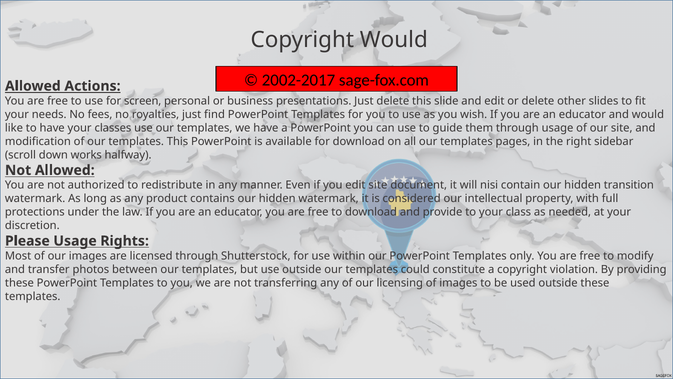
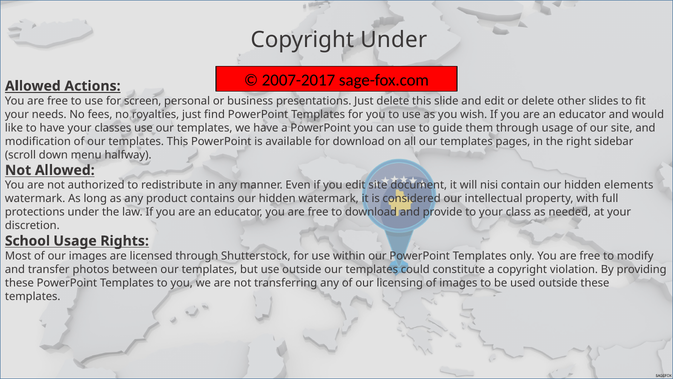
Copyright Would: Would -> Under (394, 40)
2002-2017: 2002-2017 -> 2007-2017 (299, 80)
works: works -> menu (86, 155)
transition: transition -> elements (629, 185)
Please: Please -> School (27, 241)
